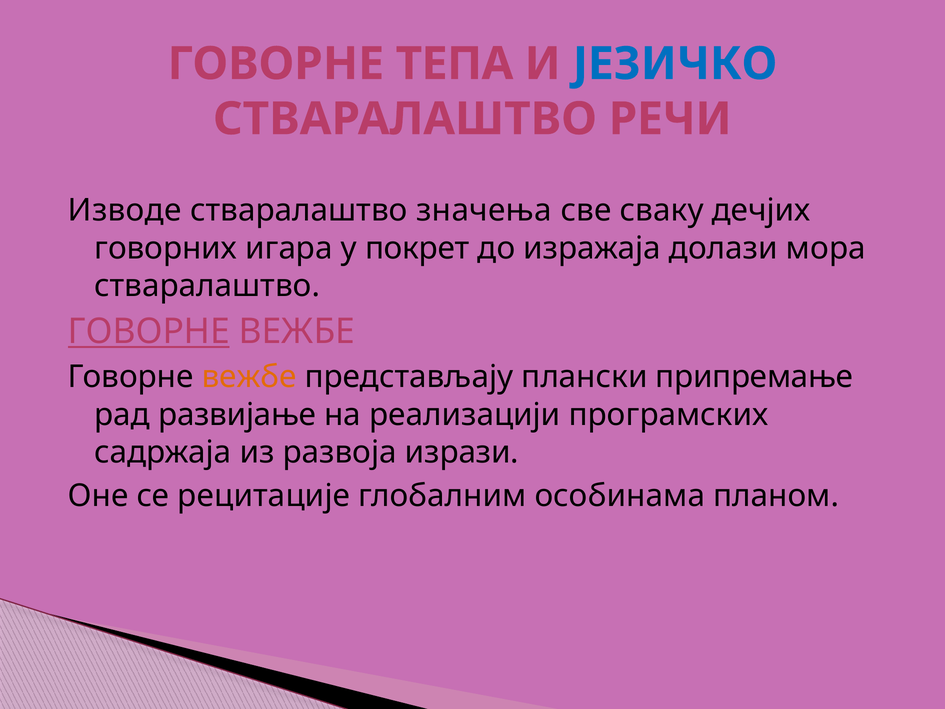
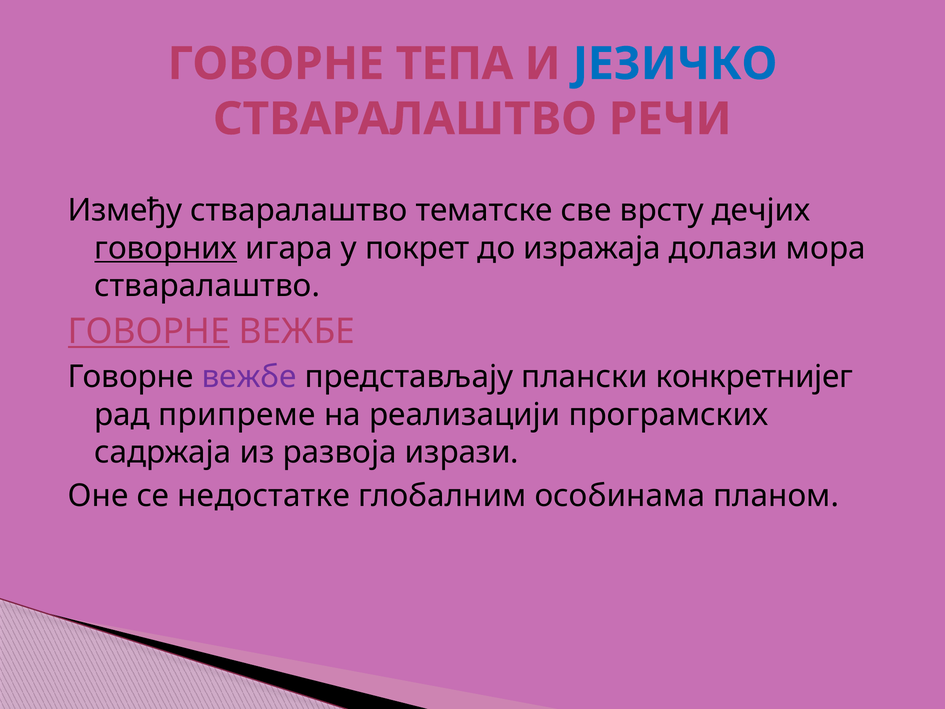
Изводе: Изводе -> Између (125, 210)
значења: значења -> тематске (484, 210)
сваку: сваку -> врсту (662, 210)
говорних underline: none -> present (166, 248)
вежбе colour: orange -> purple (249, 377)
припремање: припремање -> конкретнијег (754, 377)
развијање: развијање -> припреме (237, 415)
рецитације: рецитације -> недостатке (264, 495)
